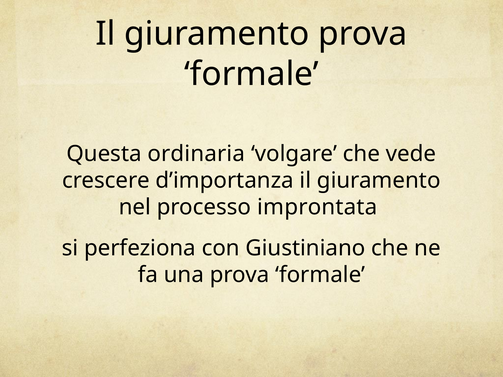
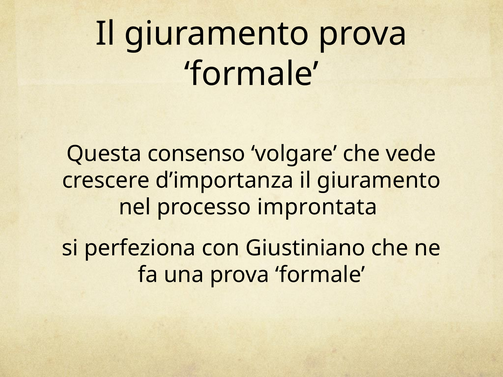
ordinaria: ordinaria -> consenso (196, 154)
